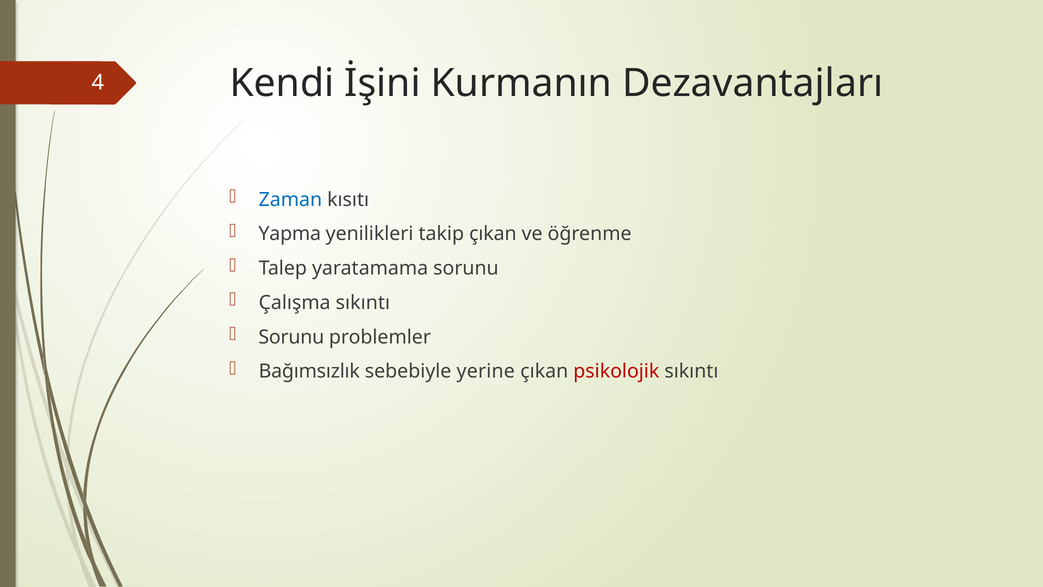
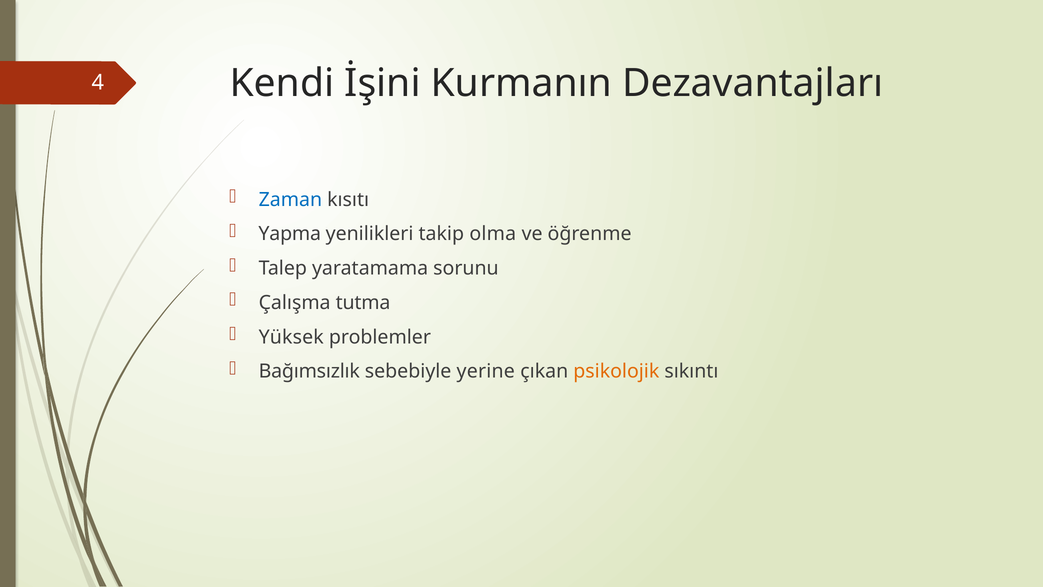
takip çıkan: çıkan -> olma (493, 234)
Çalışma sıkıntı: sıkıntı -> tutma (363, 303)
Sorunu: Sorunu -> Yüksek (291, 337)
psikolojik colour: red -> orange (616, 371)
